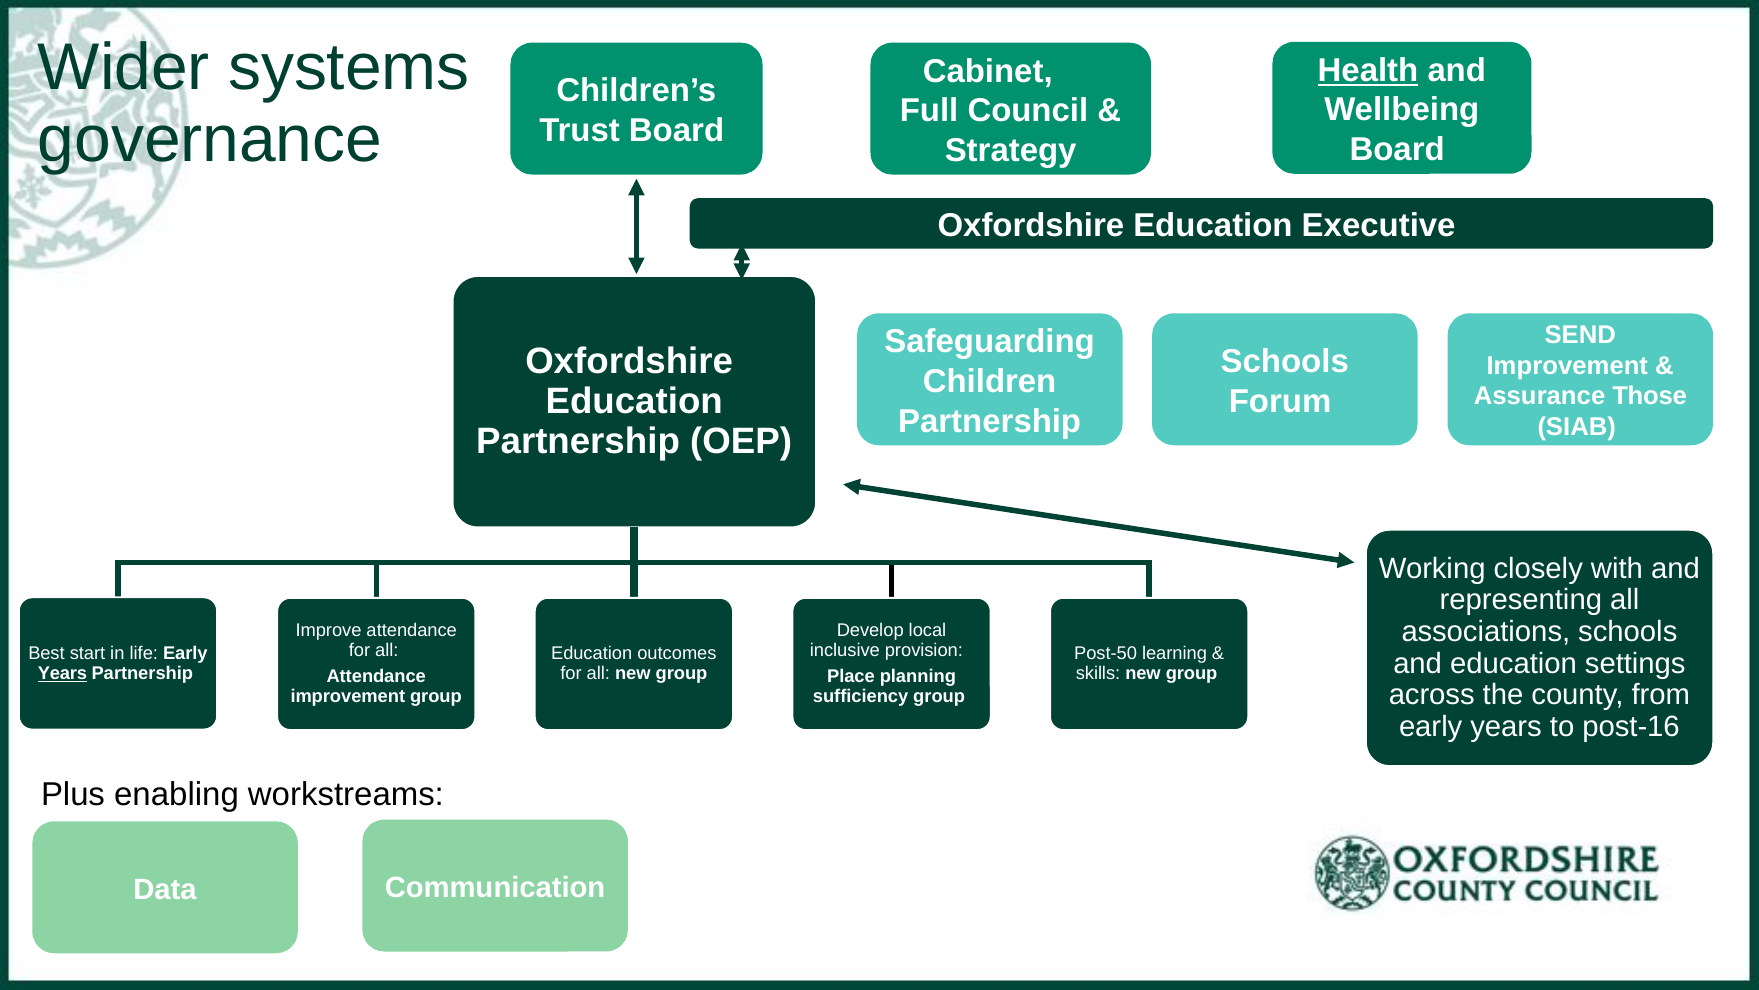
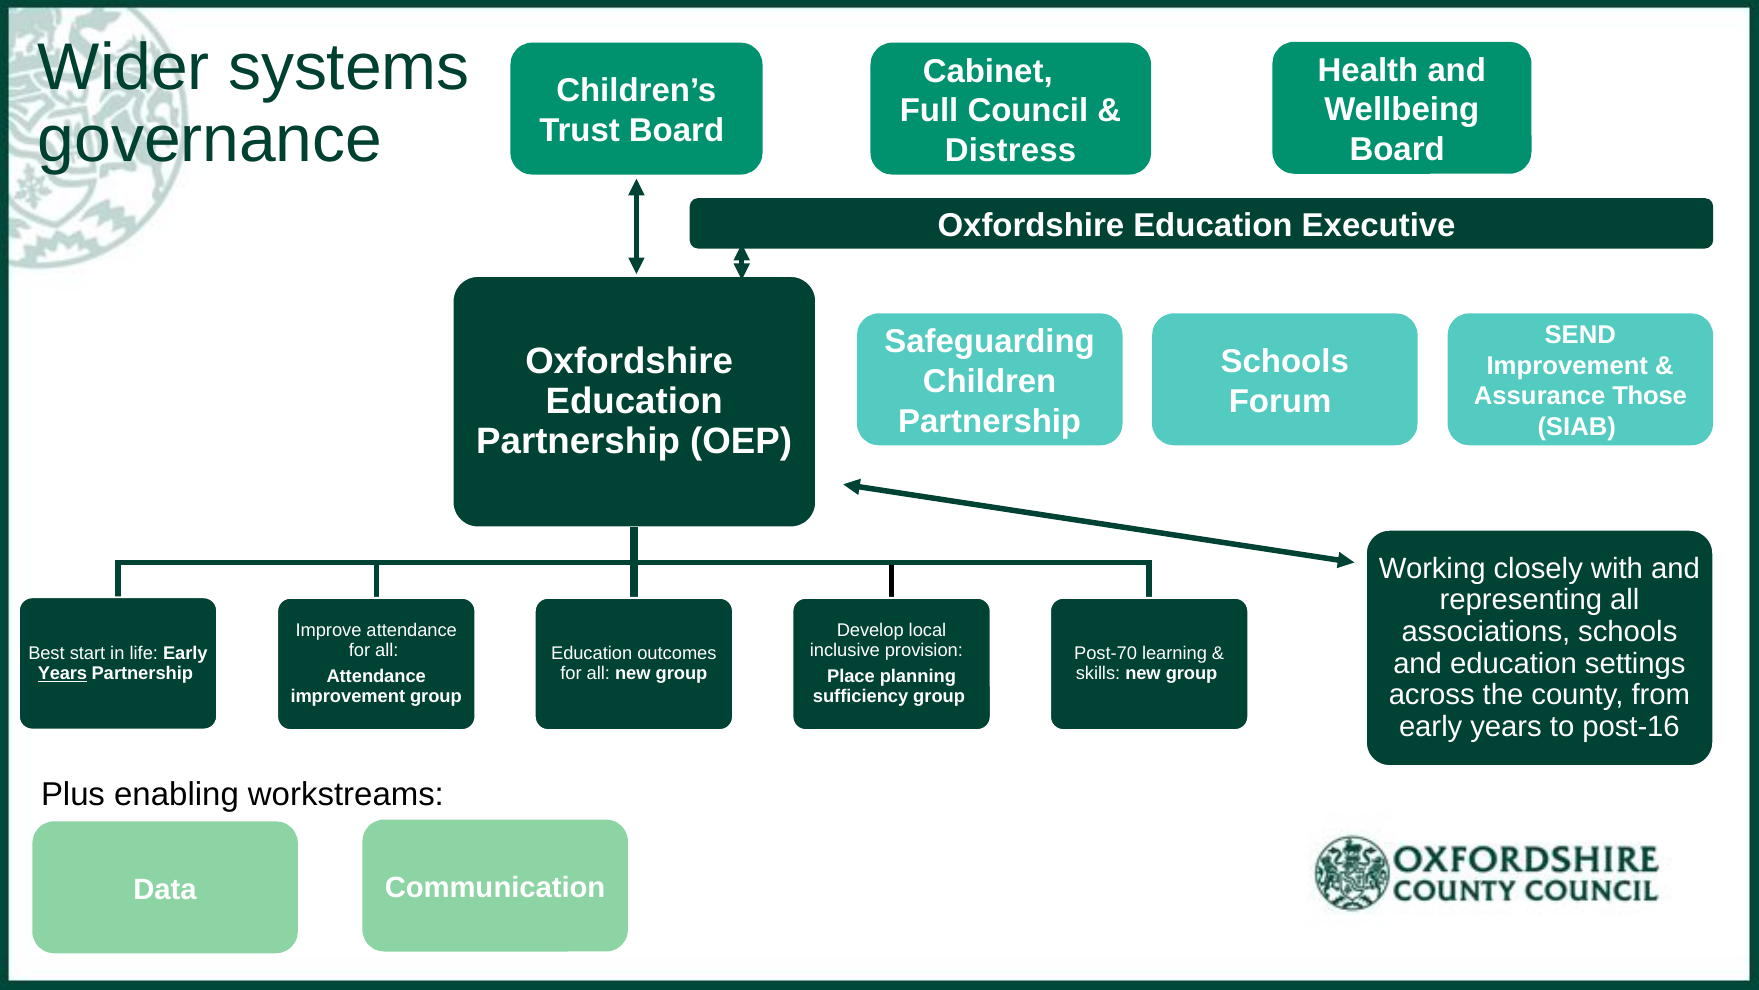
Health underline: present -> none (1368, 70)
Strategy: Strategy -> Distress (1011, 150)
Post-50: Post-50 -> Post-70 (1106, 653)
